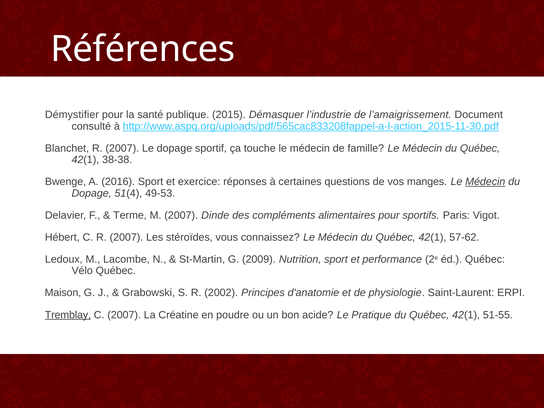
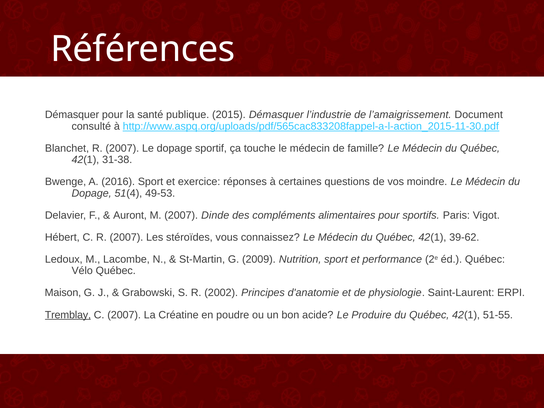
Démystifier: Démystifier -> Démasquer (72, 115)
38-38: 38-38 -> 31-38 (117, 160)
manges: manges -> moindre (427, 182)
Médecin underline: present -> none (485, 182)
Terme: Terme -> Auront (130, 215)
57-62: 57-62 -> 39-62 (464, 237)
Pratique: Pratique -> Produire (371, 315)
